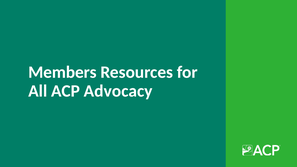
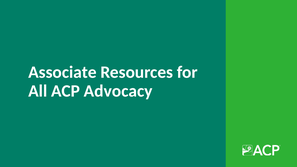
Members: Members -> Associate (62, 72)
